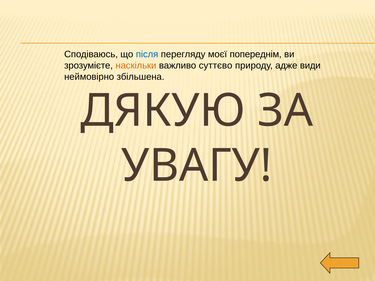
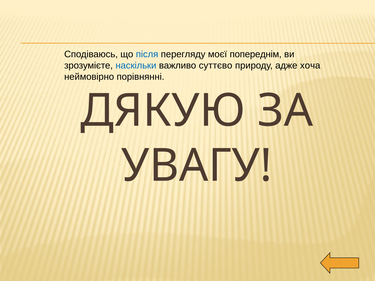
наскільки colour: orange -> blue (136, 66)
види: види -> хоча (310, 66)
збільшена: збільшена -> порівнянні (141, 77)
